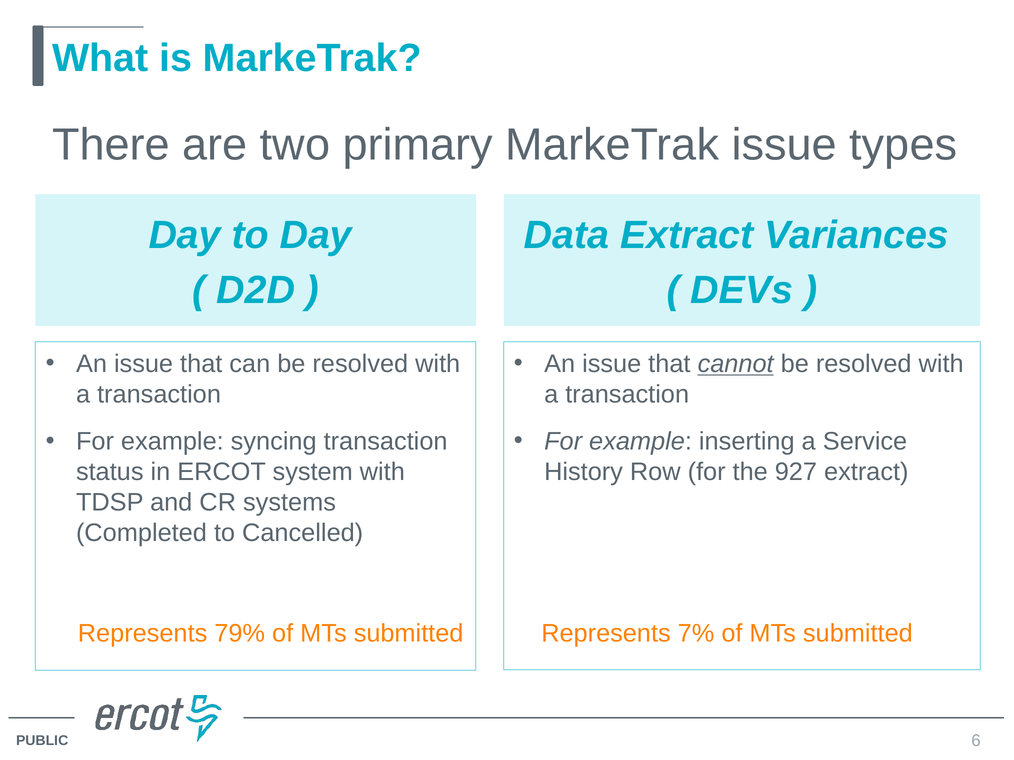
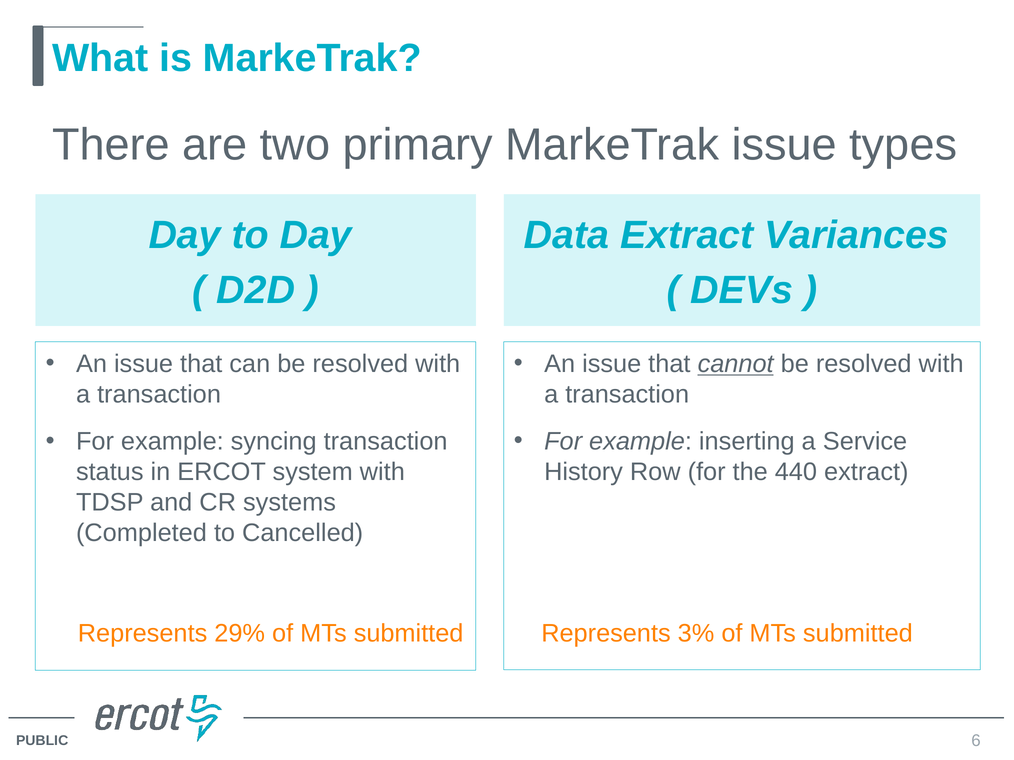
927: 927 -> 440 (796, 472)
79%: 79% -> 29% (240, 634)
7%: 7% -> 3% (696, 634)
